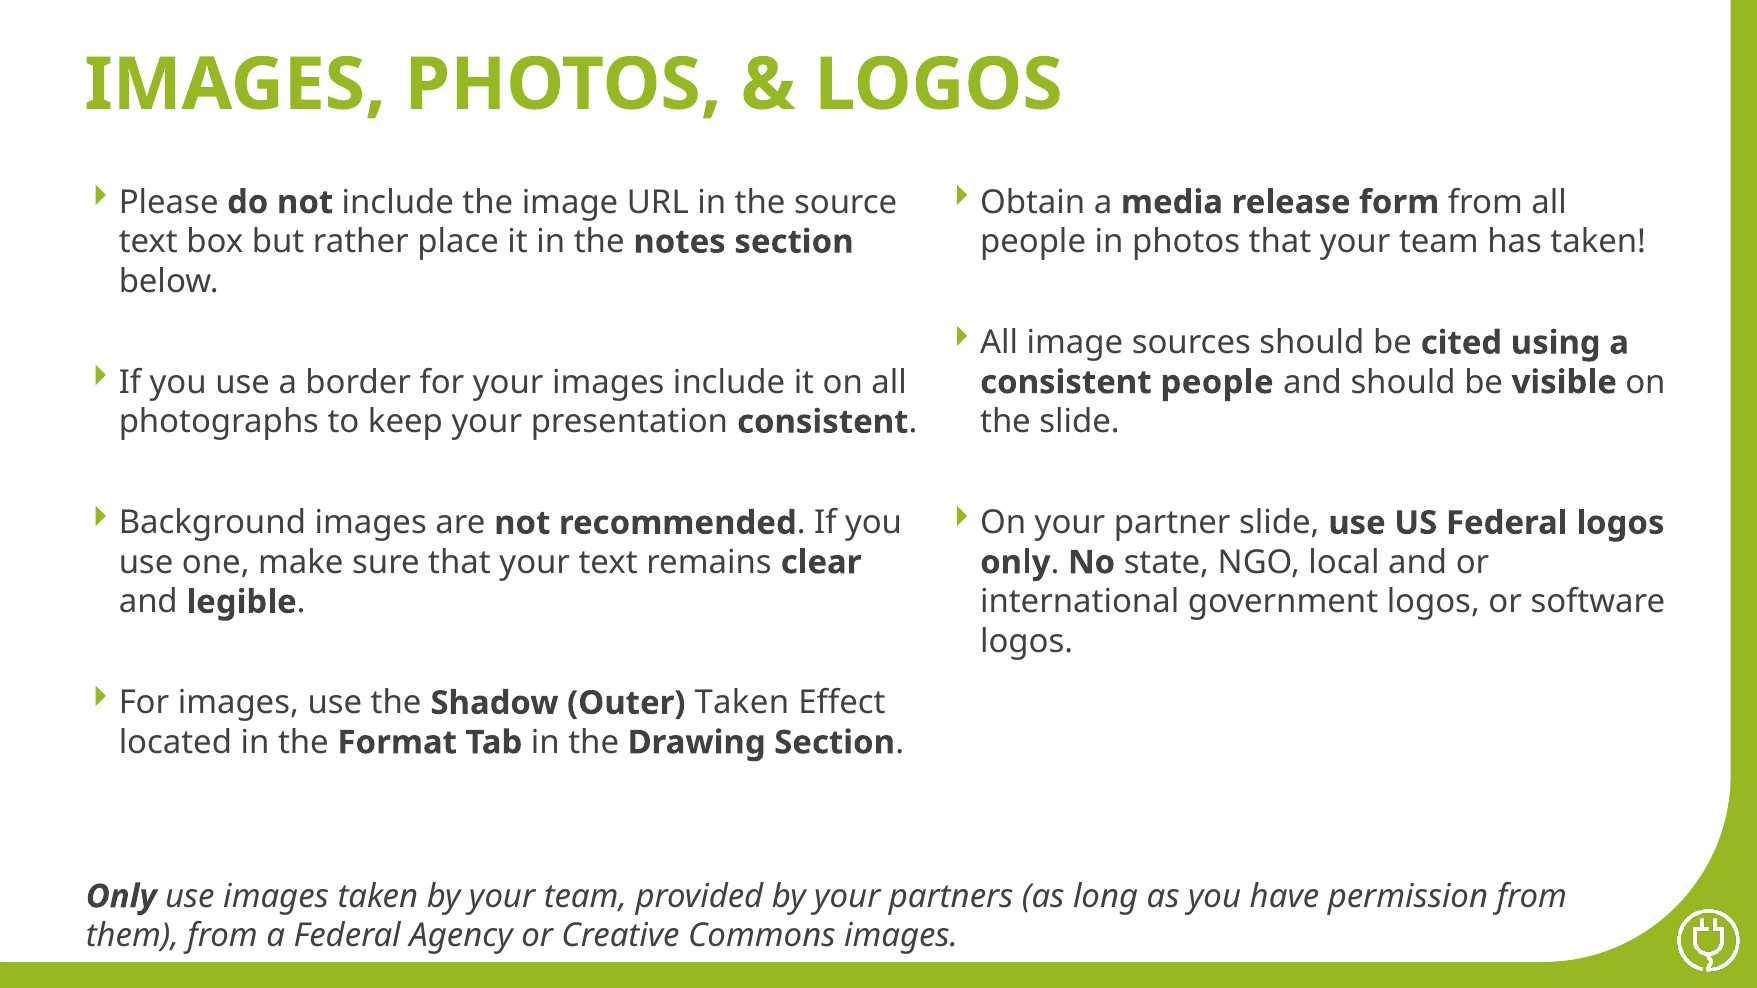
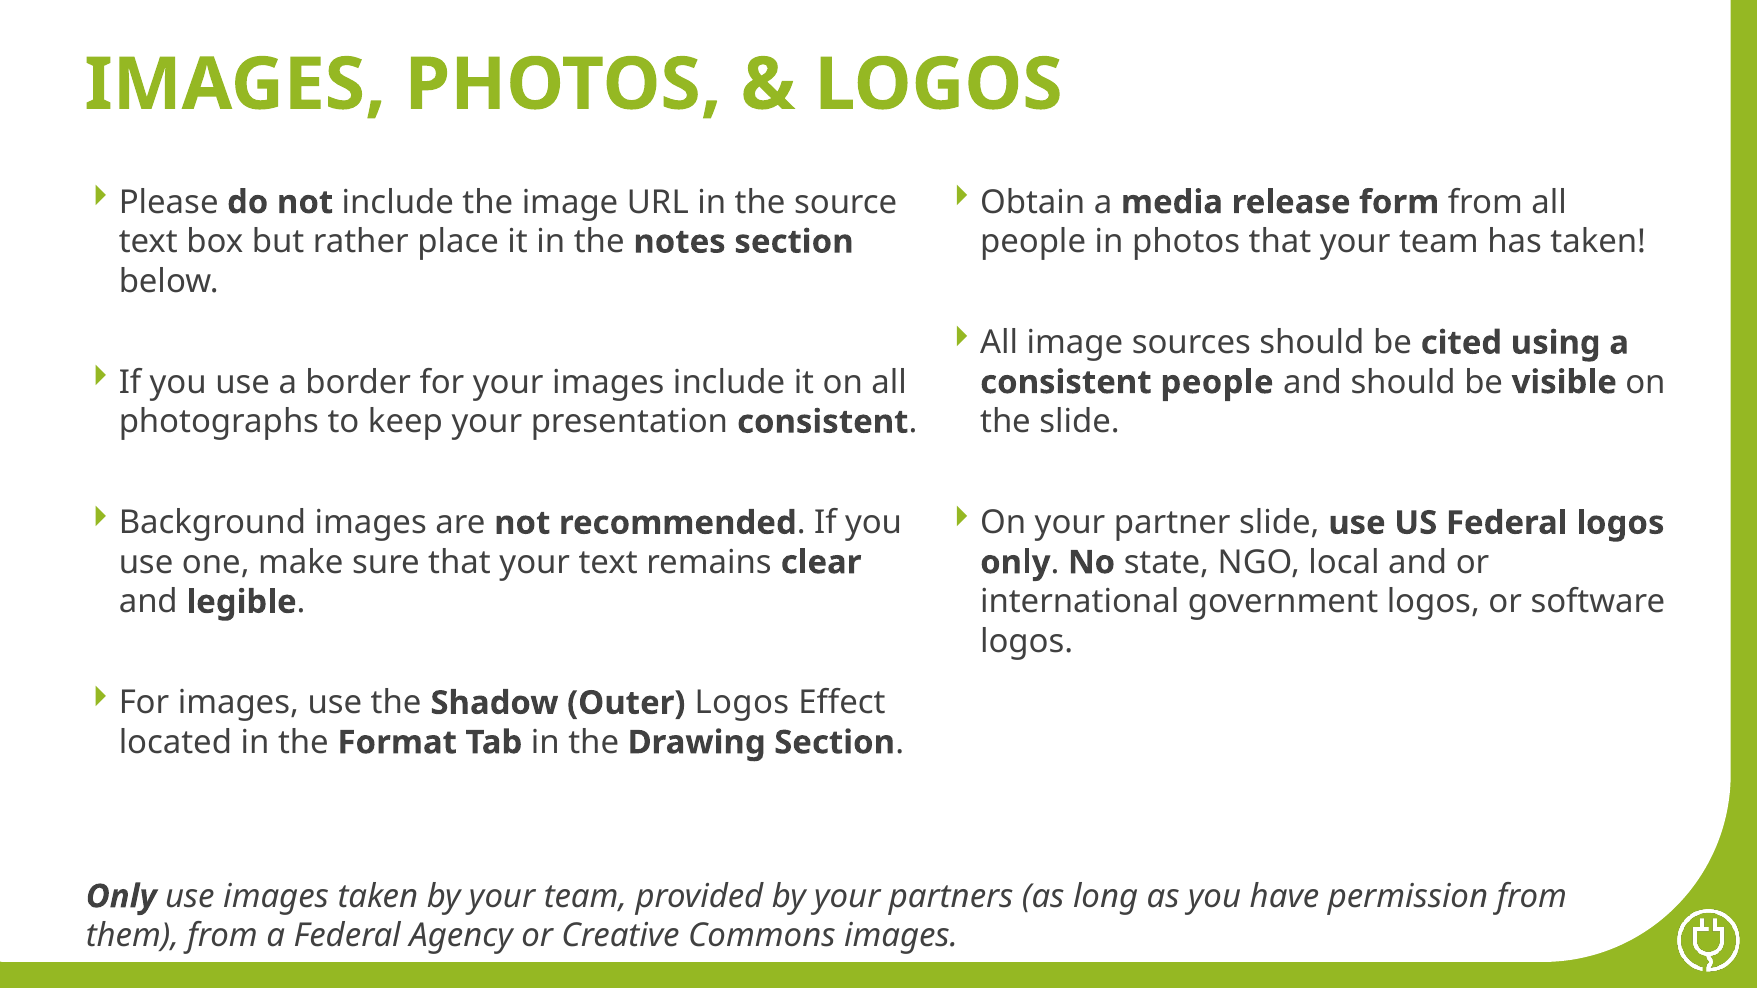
Outer Taken: Taken -> Logos (742, 703)
